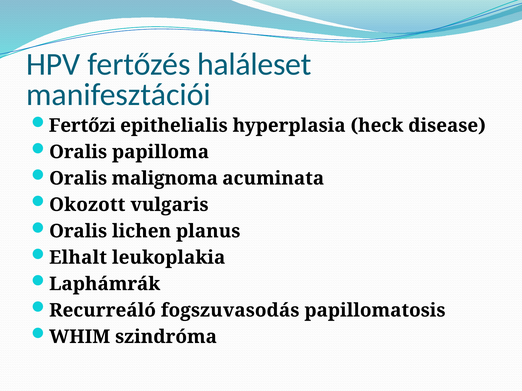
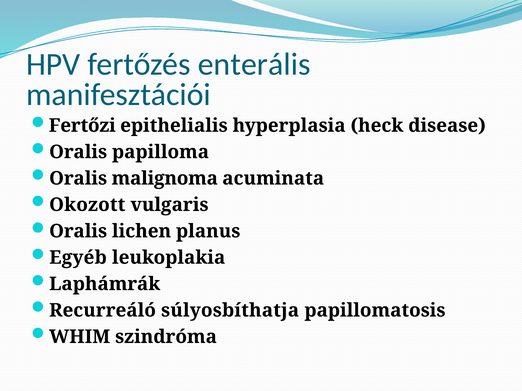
haláleset: haláleset -> enterális (254, 64)
Elhalt: Elhalt -> Egyéb (78, 258)
fogszuvasodás: fogszuvasodás -> súlyosbíthatja (230, 311)
